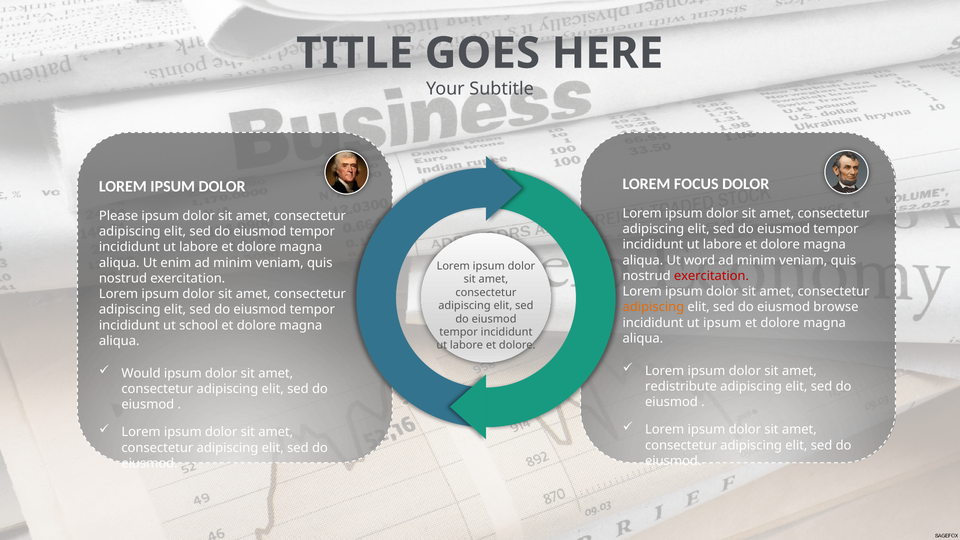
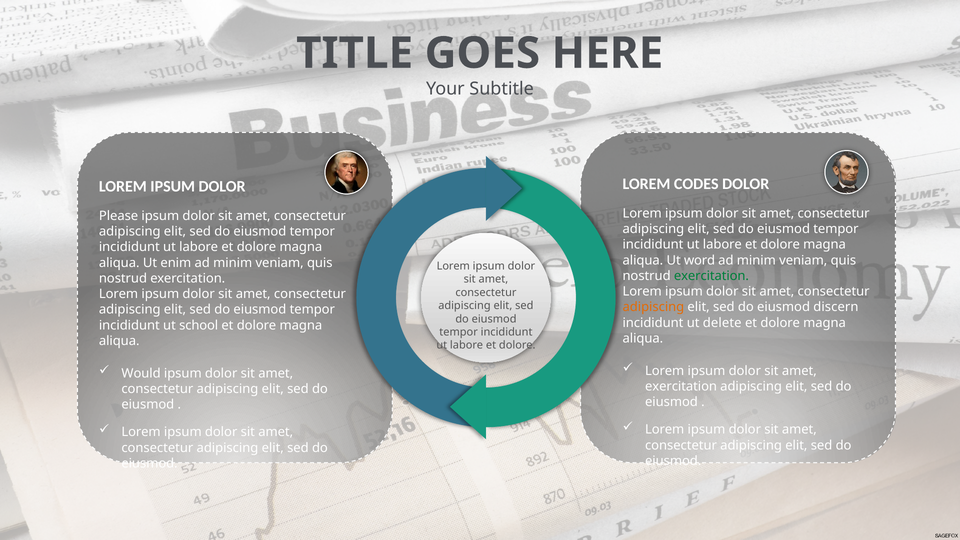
FOCUS: FOCUS -> CODES (696, 184)
exercitation colour: red -> green (711, 276)
browse: browse -> discern (836, 307)
ut ipsum: ipsum -> delete (722, 323)
redistribute: redistribute -> exercitation (681, 386)
